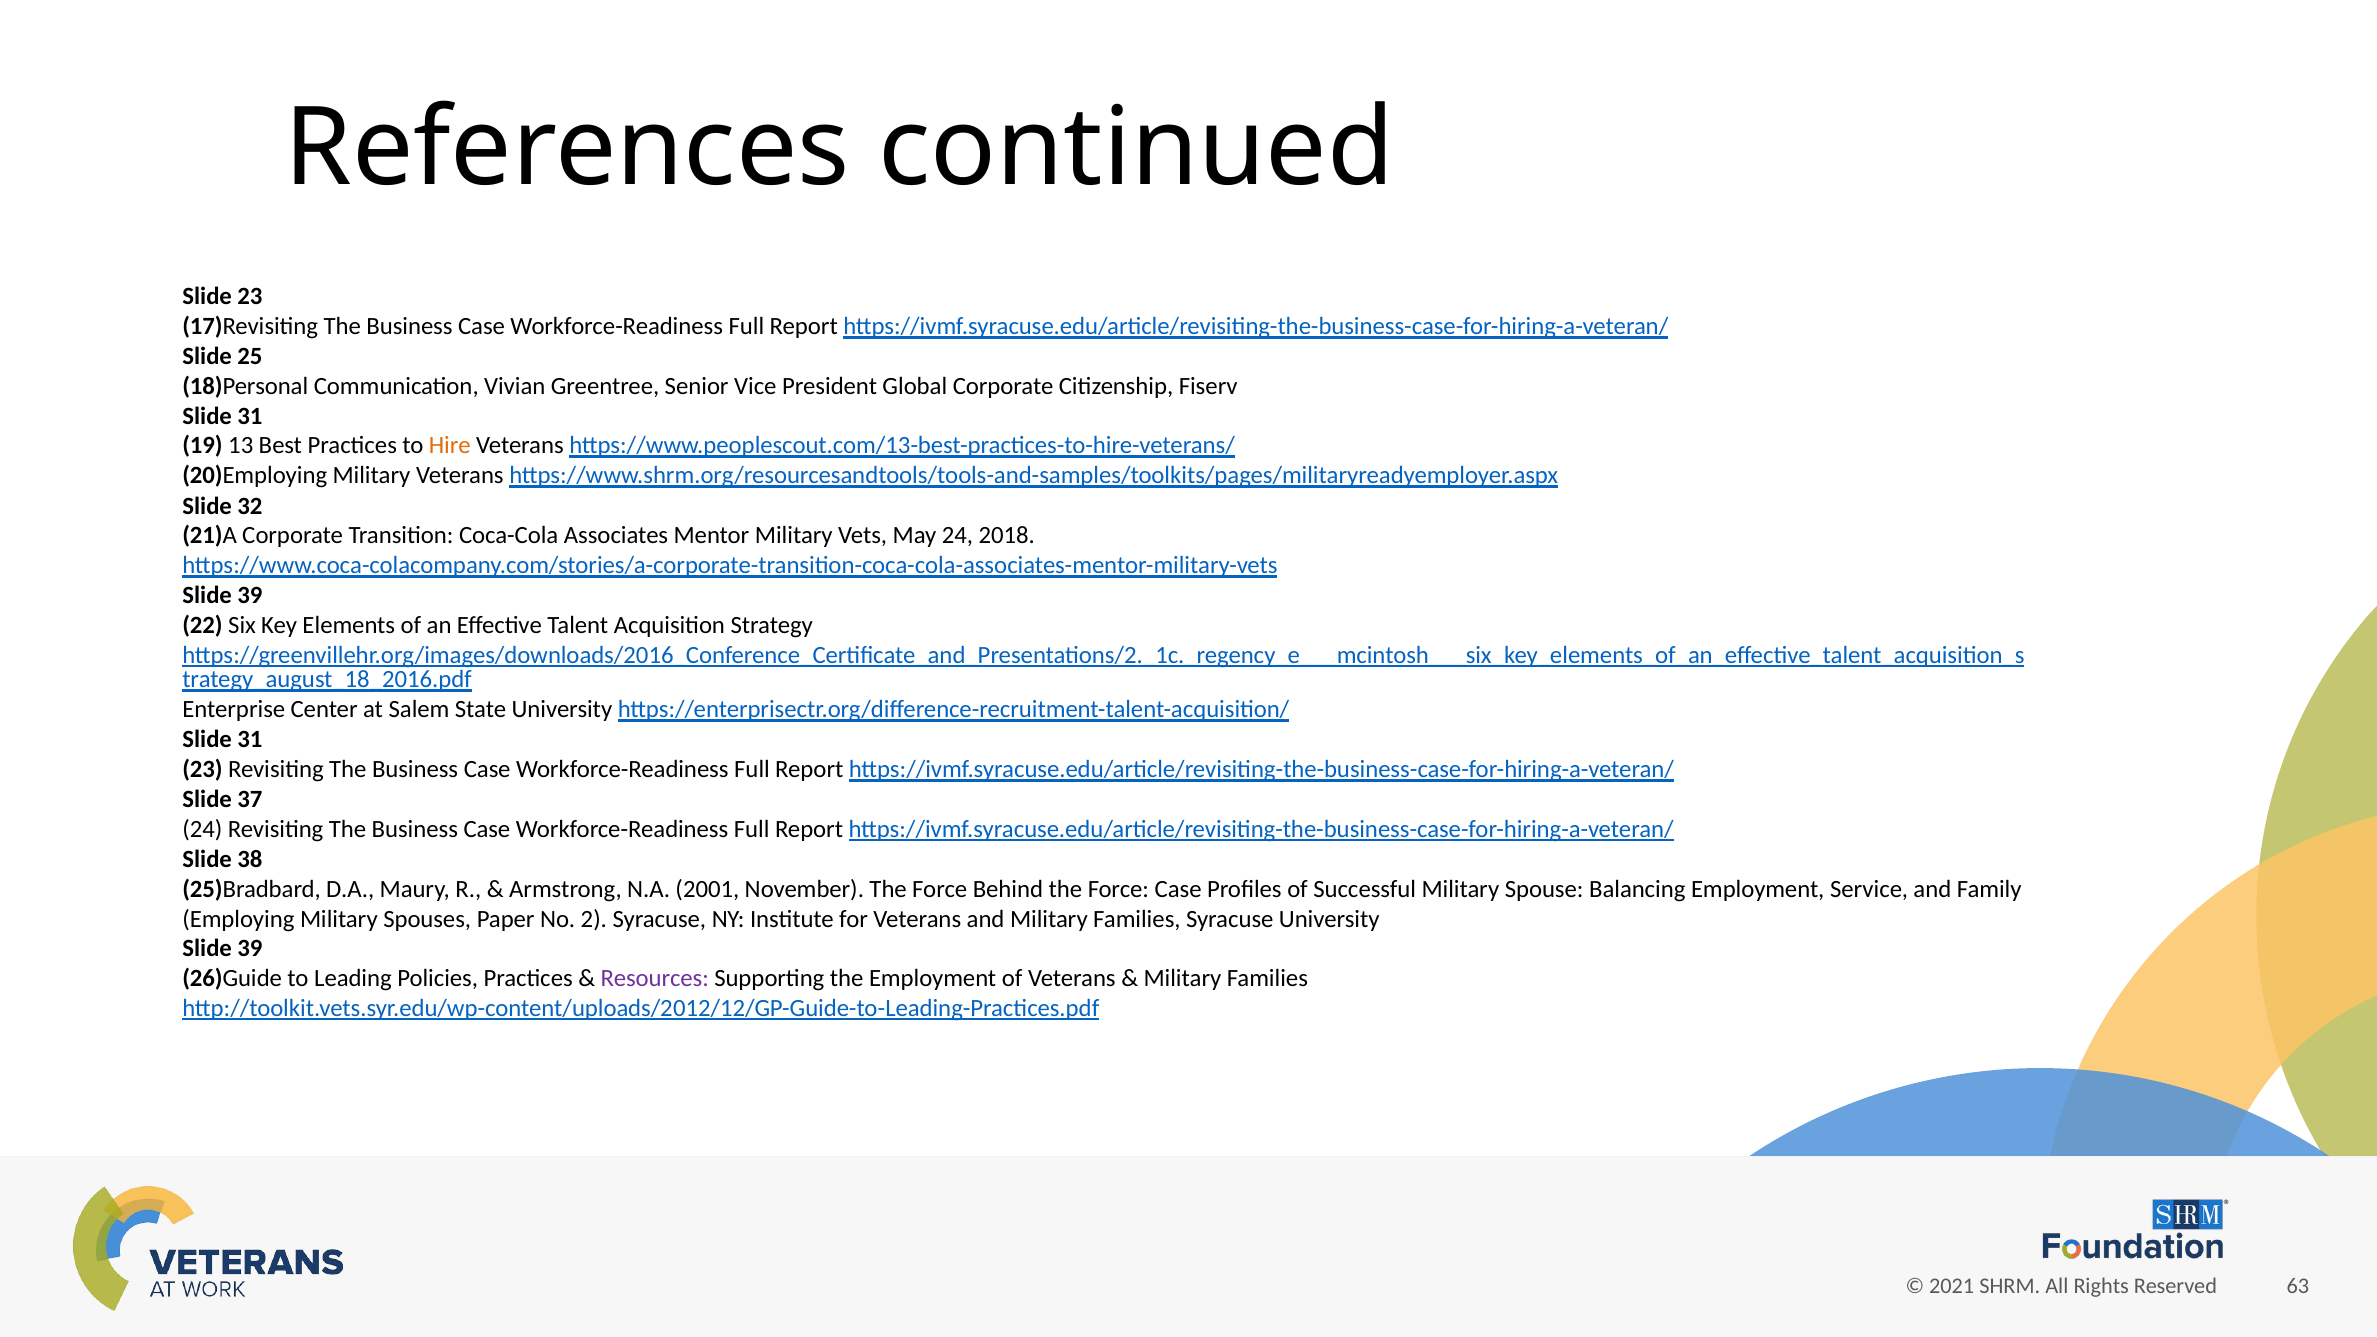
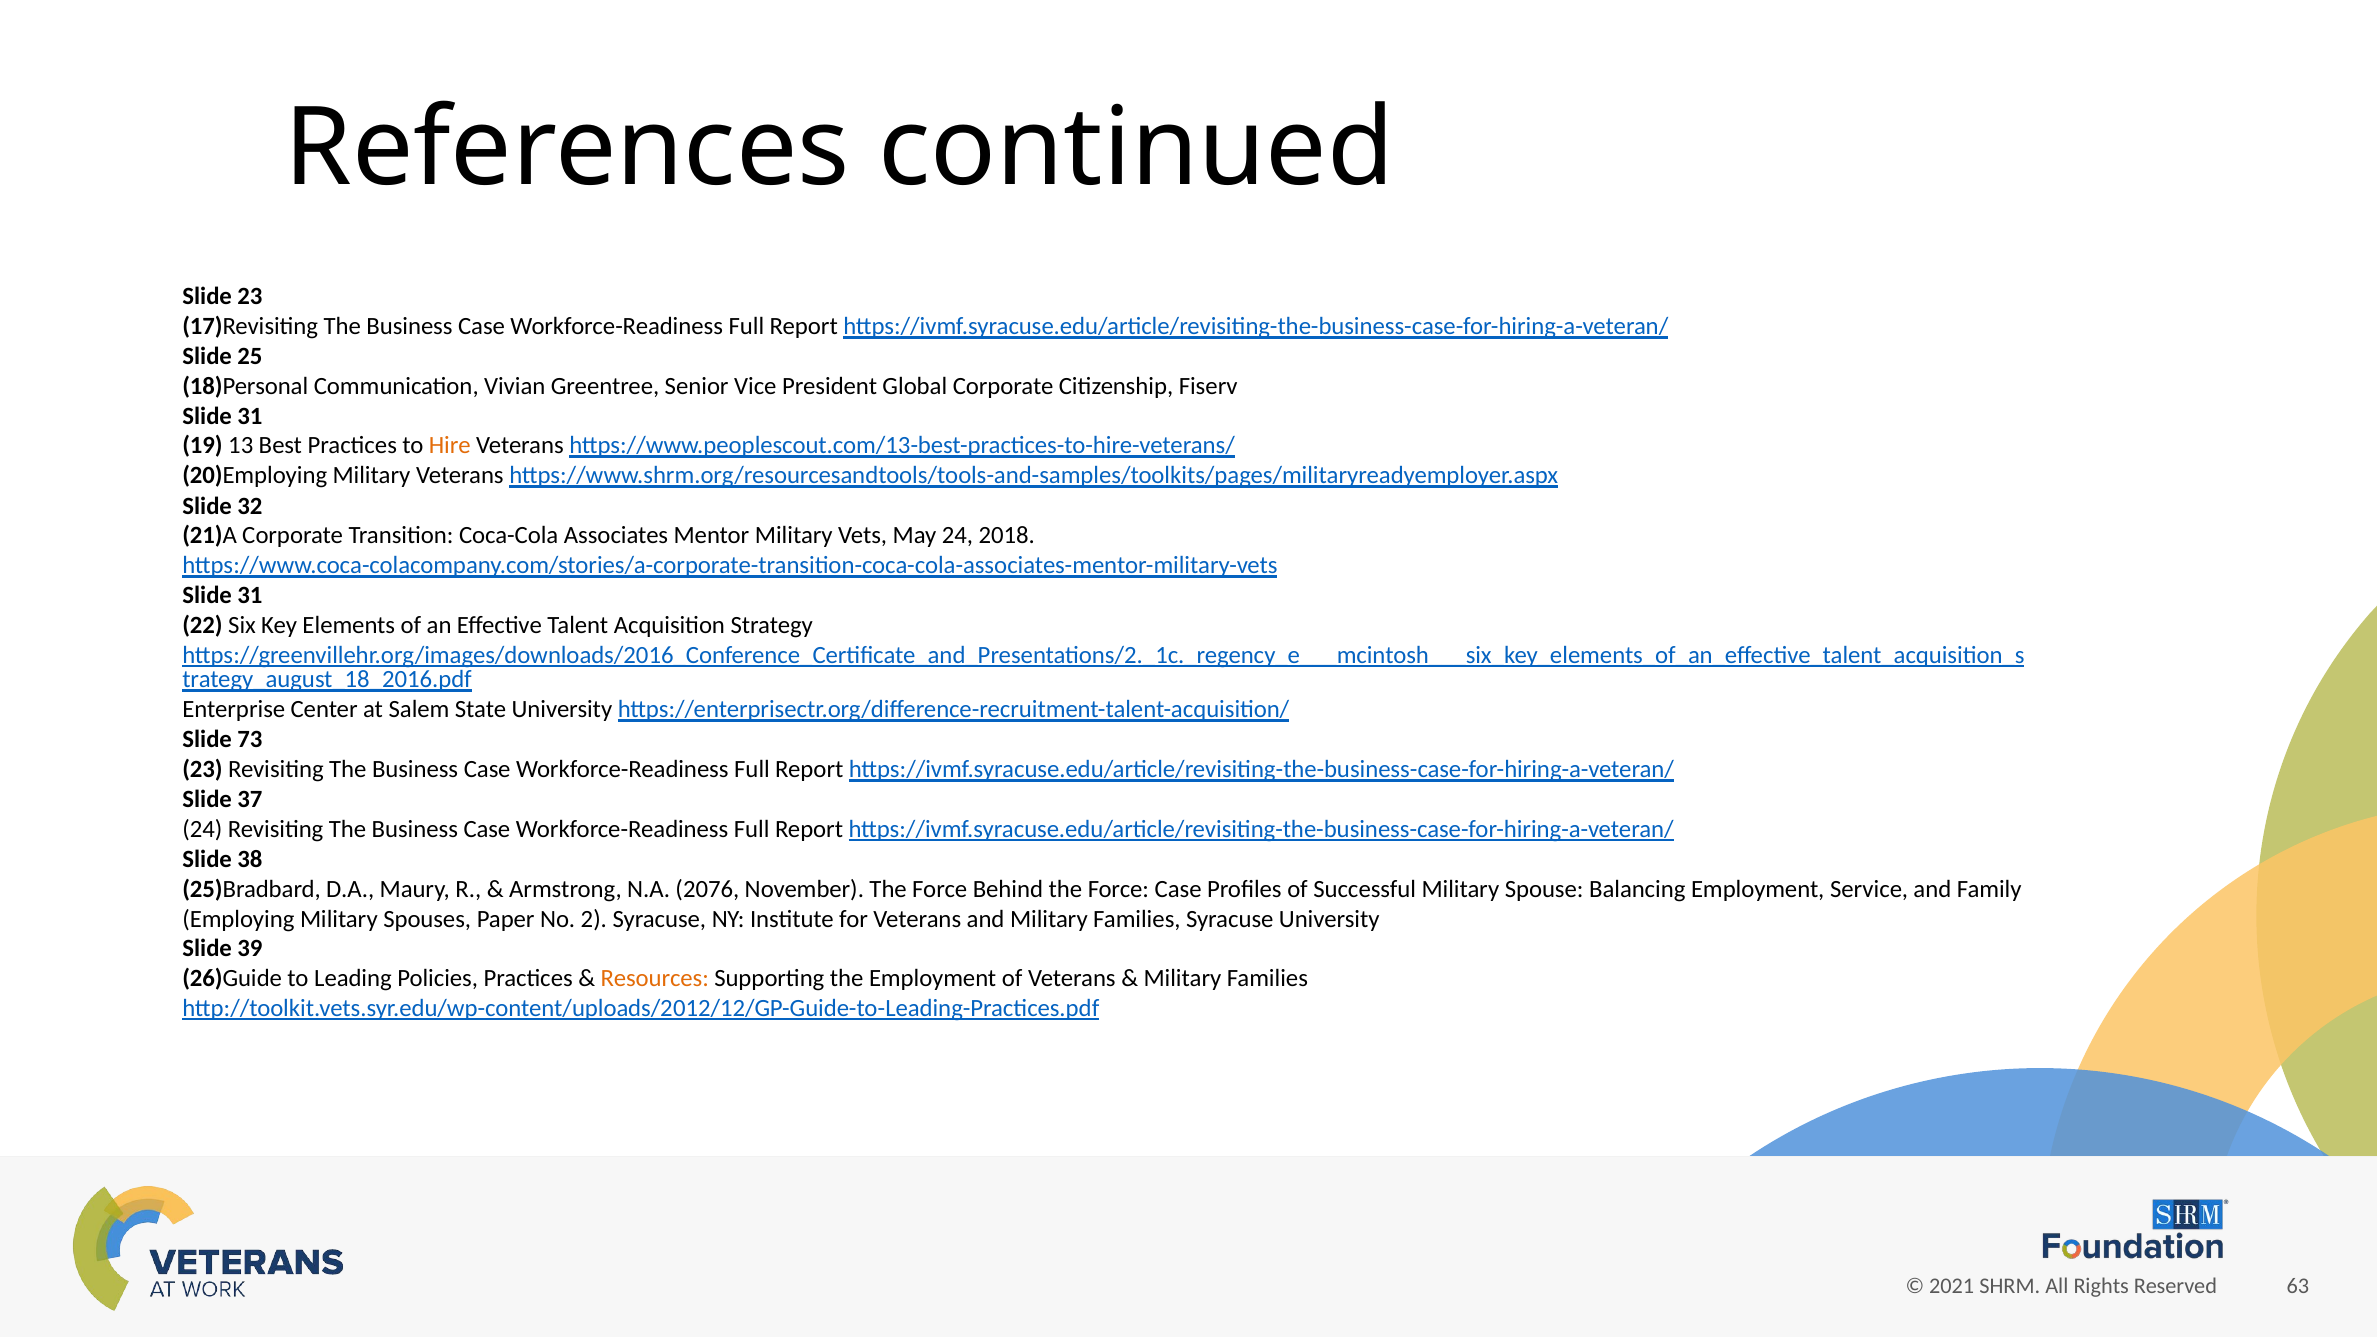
39: 39 -> 31 (250, 595)
31: 31 -> 73 (250, 740)
2001: 2001 -> 2076 (707, 889)
Resources colour: purple -> orange (655, 978)
